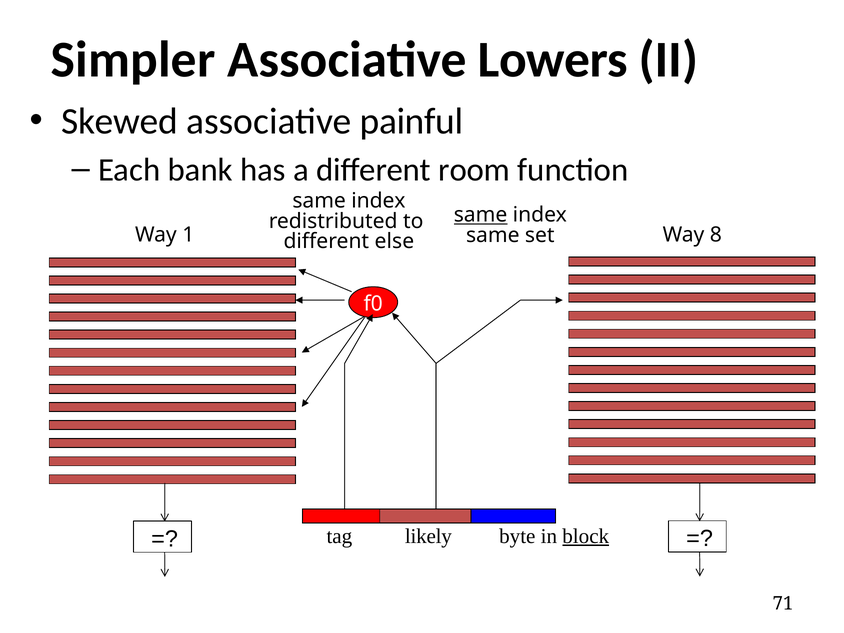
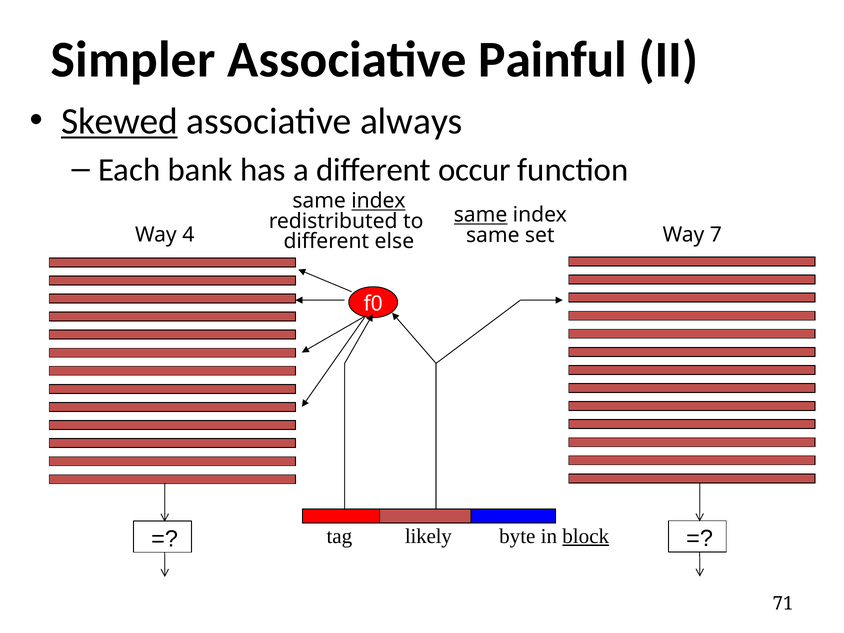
Lowers: Lowers -> Painful (553, 60)
Skewed underline: none -> present (120, 121)
painful: painful -> always (411, 121)
room: room -> occur (474, 170)
index underline: none -> present (378, 201)
1: 1 -> 4 (188, 235)
8: 8 -> 7 (716, 235)
